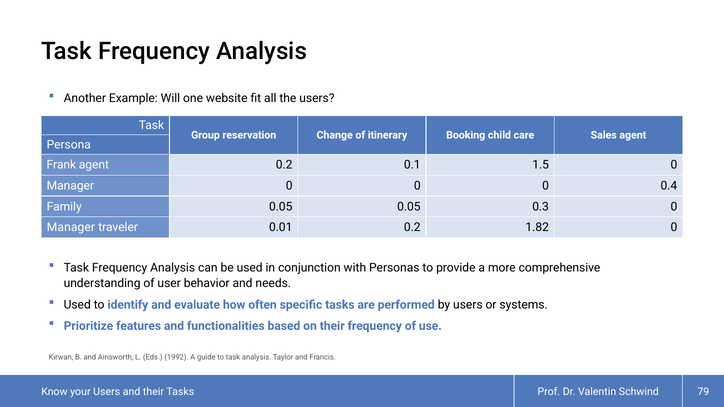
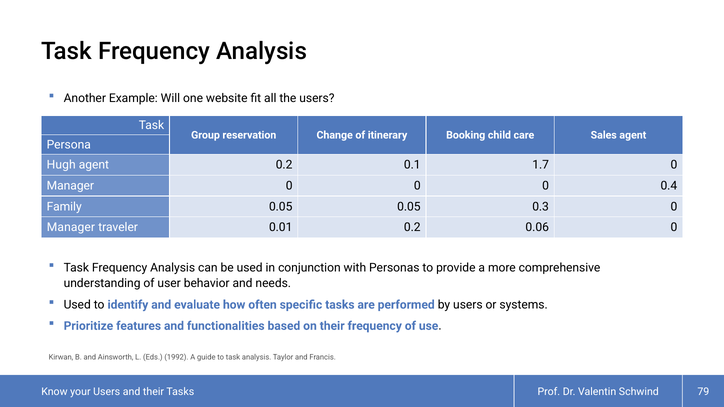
Frank: Frank -> Hugh (61, 165)
1.5: 1.5 -> 1.7 (541, 165)
1.82: 1.82 -> 0.06 (537, 228)
